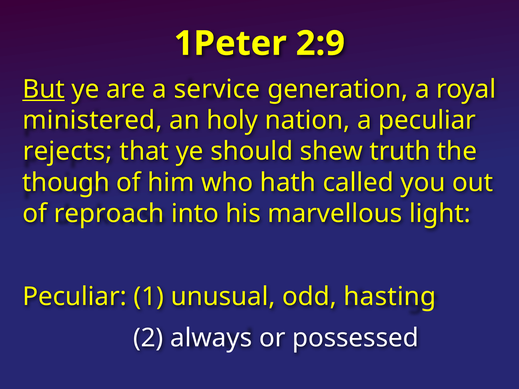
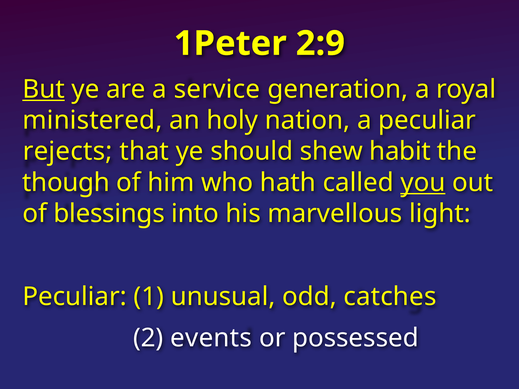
truth: truth -> habit (400, 151)
you underline: none -> present (423, 183)
reproach: reproach -> blessings (109, 214)
hasting: hasting -> catches (390, 297)
always: always -> events (211, 338)
